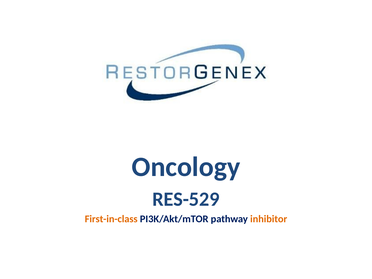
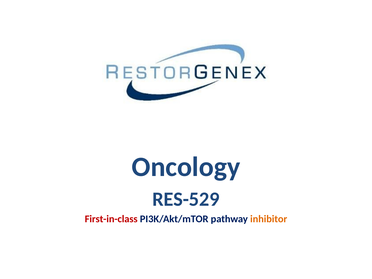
First-in-class colour: orange -> red (111, 219)
